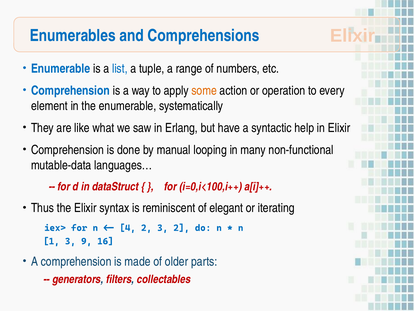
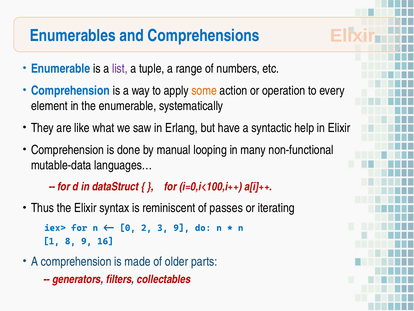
list colour: blue -> purple (120, 68)
elegant: elegant -> passes (226, 208)
4: 4 -> 0 (128, 228)
3 2: 2 -> 9 (181, 228)
1 3: 3 -> 8 (70, 241)
